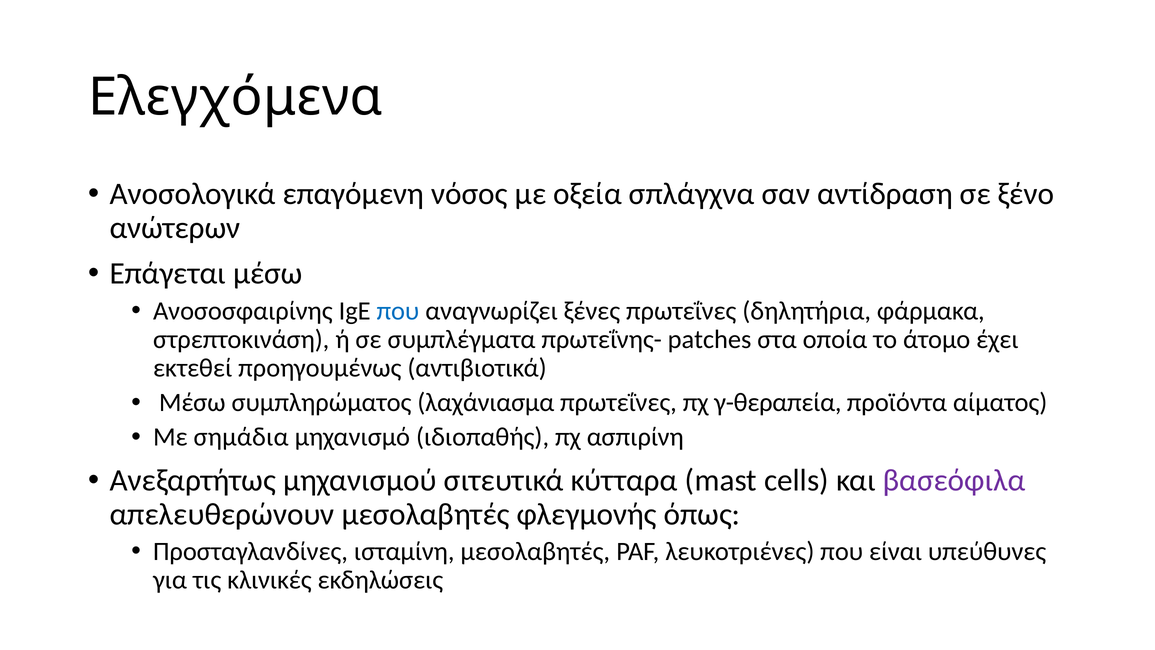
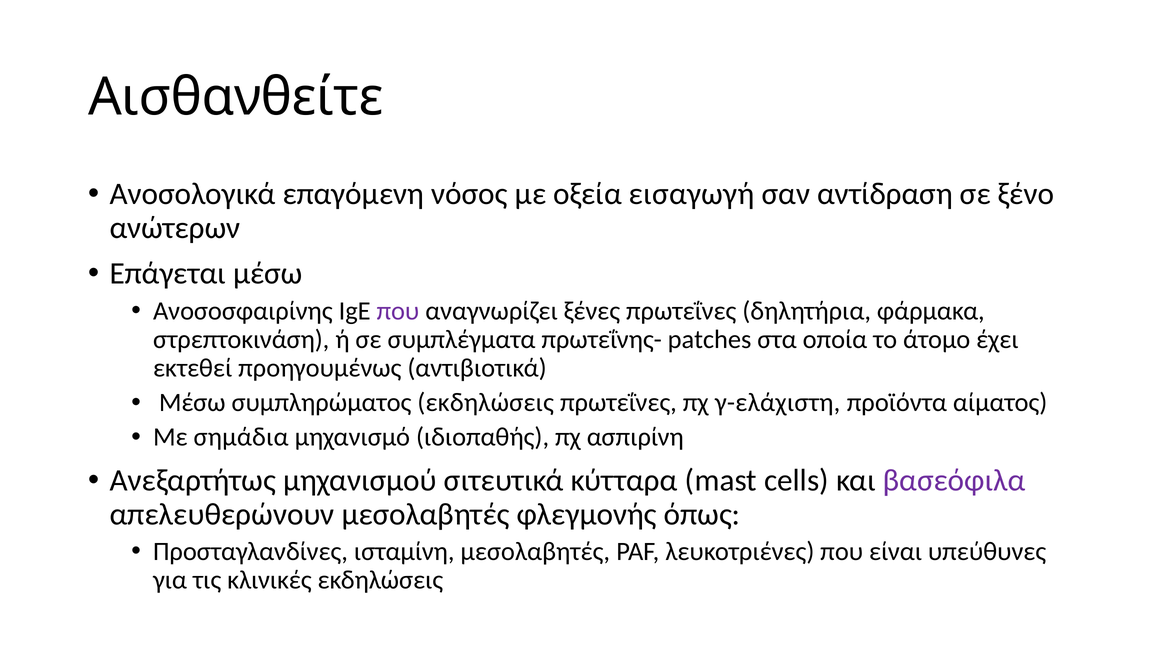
Ελεγχόμενα: Ελεγχόμενα -> Αισθανθείτε (236, 97)
σπλάγχνα: σπλάγχνα -> εισαγωγή (692, 194)
που colour: blue -> purple (398, 311)
συμπληρώματος λαχάνιασμα: λαχάνιασμα -> εκδηλώσεις (486, 402)
γ-θεραπεία: γ-θεραπεία -> γ-ελάχιστη (778, 402)
